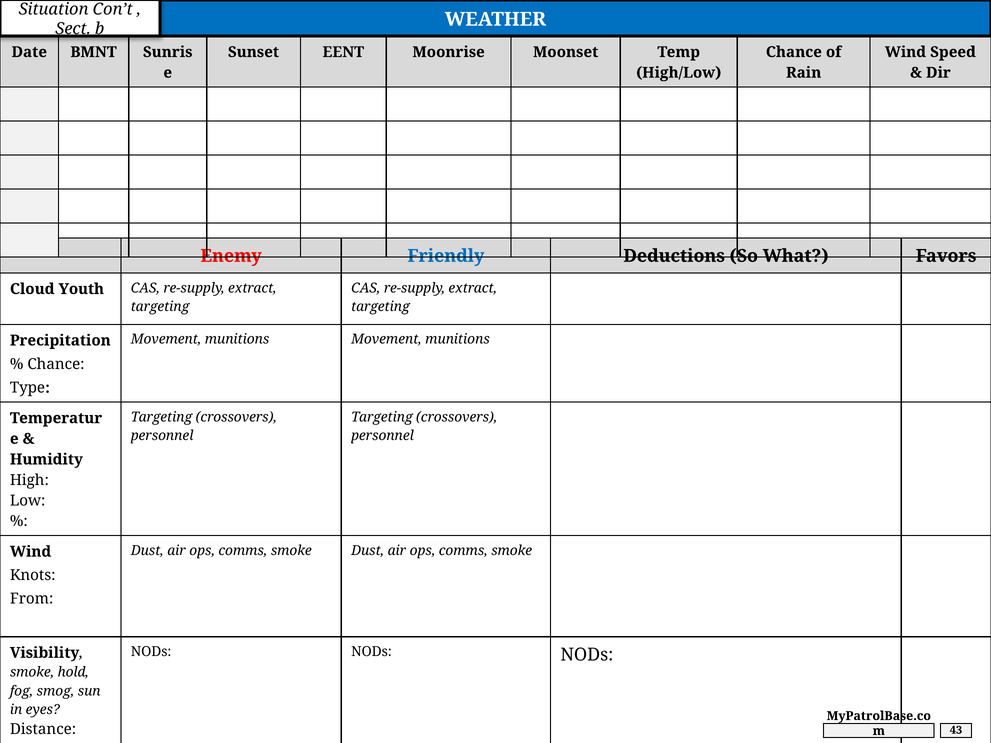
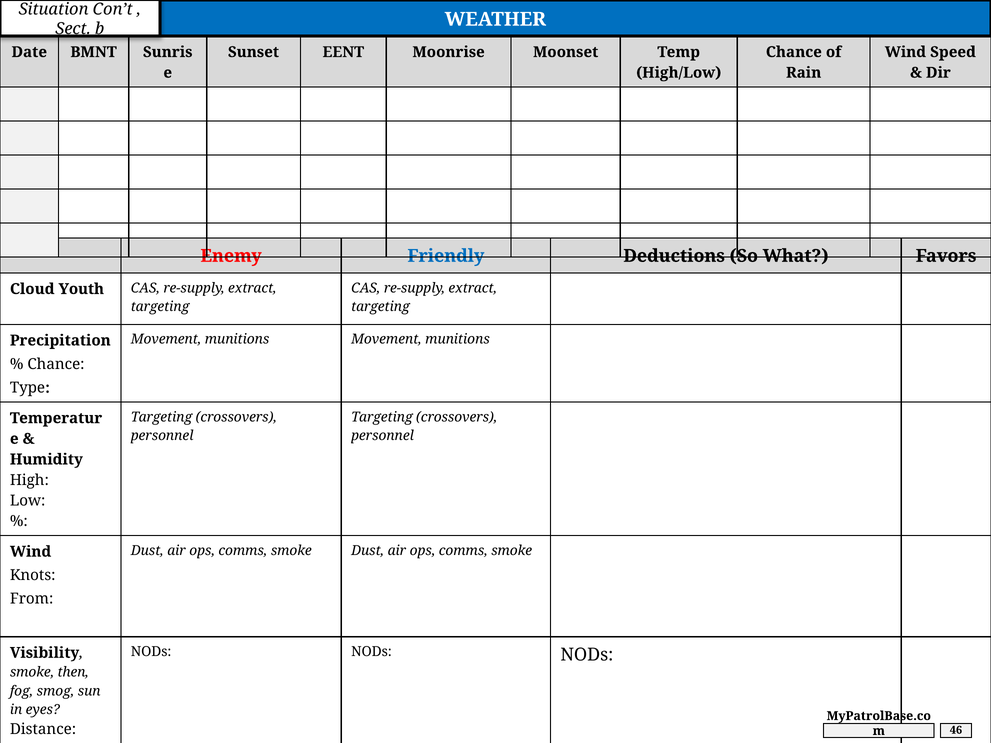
hold: hold -> then (73, 673)
43: 43 -> 46 (956, 730)
